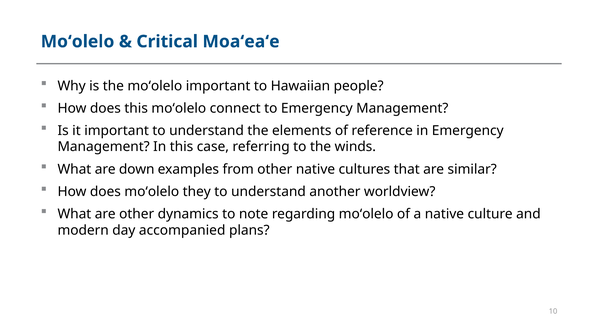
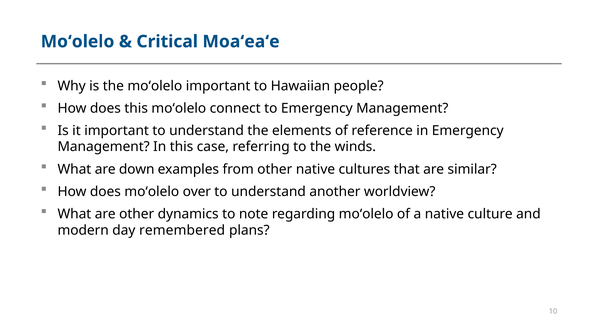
they: they -> over (197, 192)
accompanied: accompanied -> remembered (182, 230)
